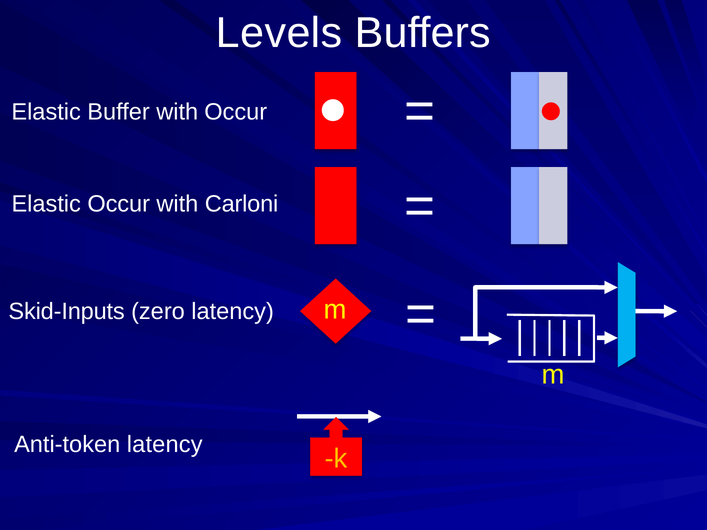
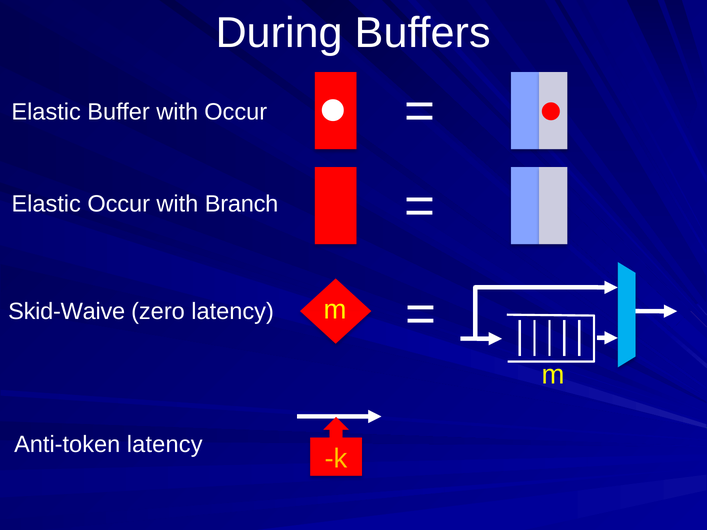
Levels: Levels -> During (279, 33)
Carloni: Carloni -> Branch (242, 204)
Skid-Inputs: Skid-Inputs -> Skid-Waive (67, 312)
